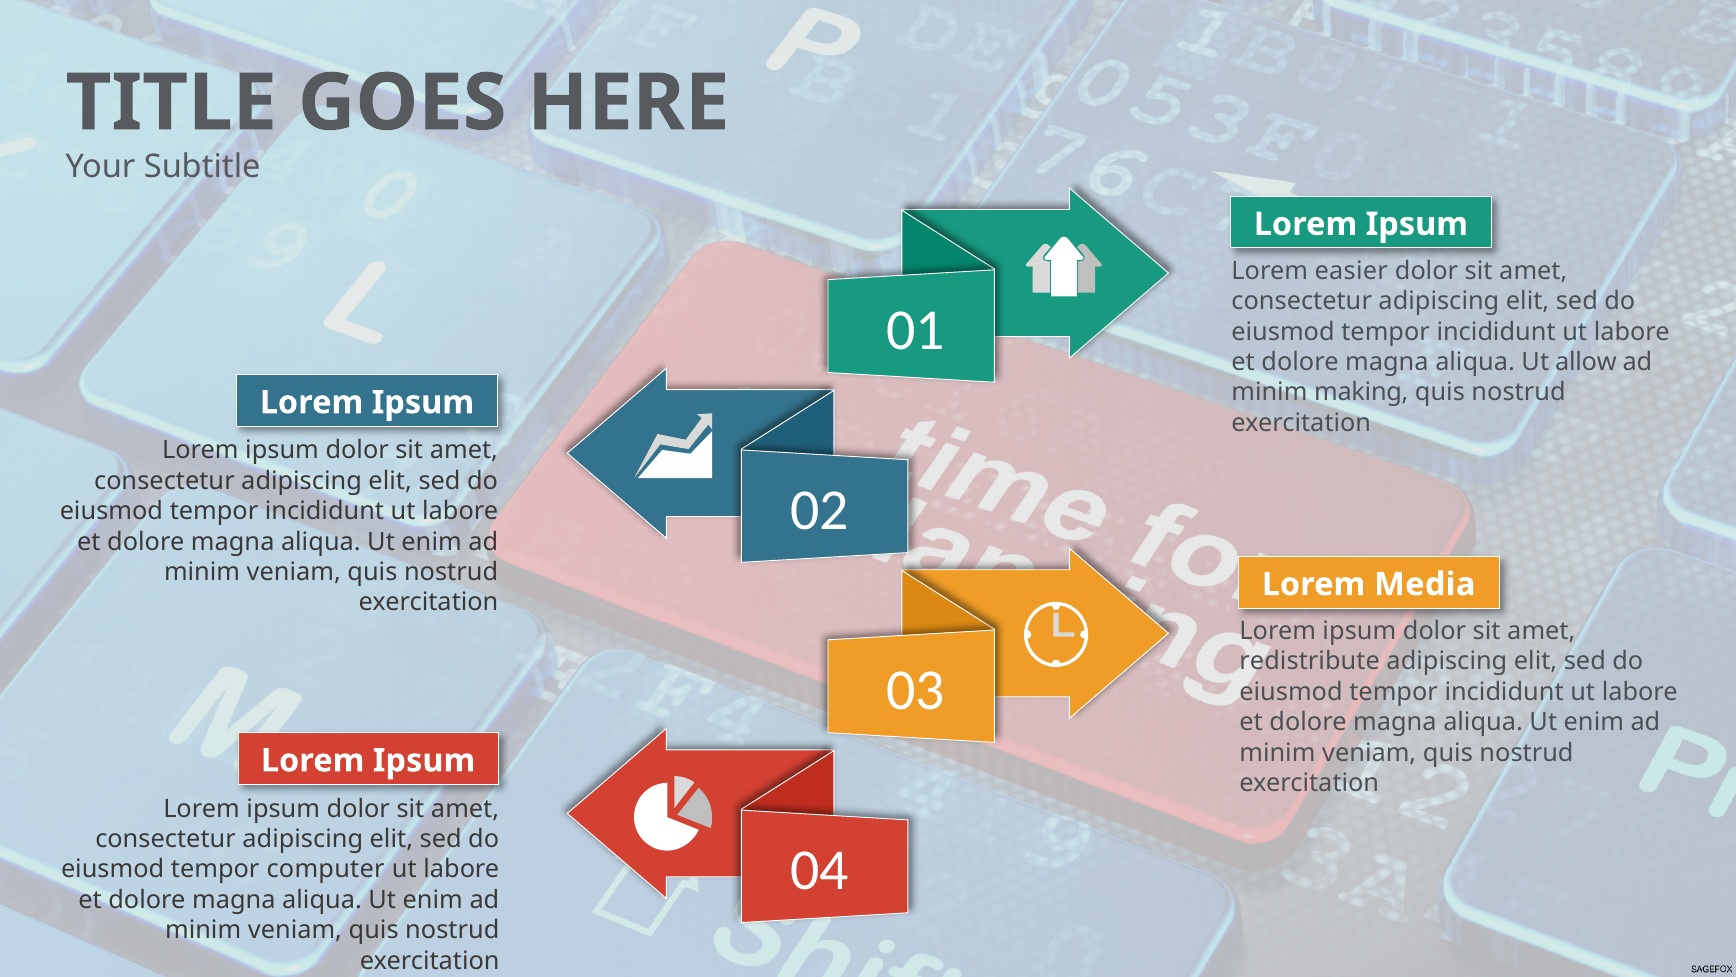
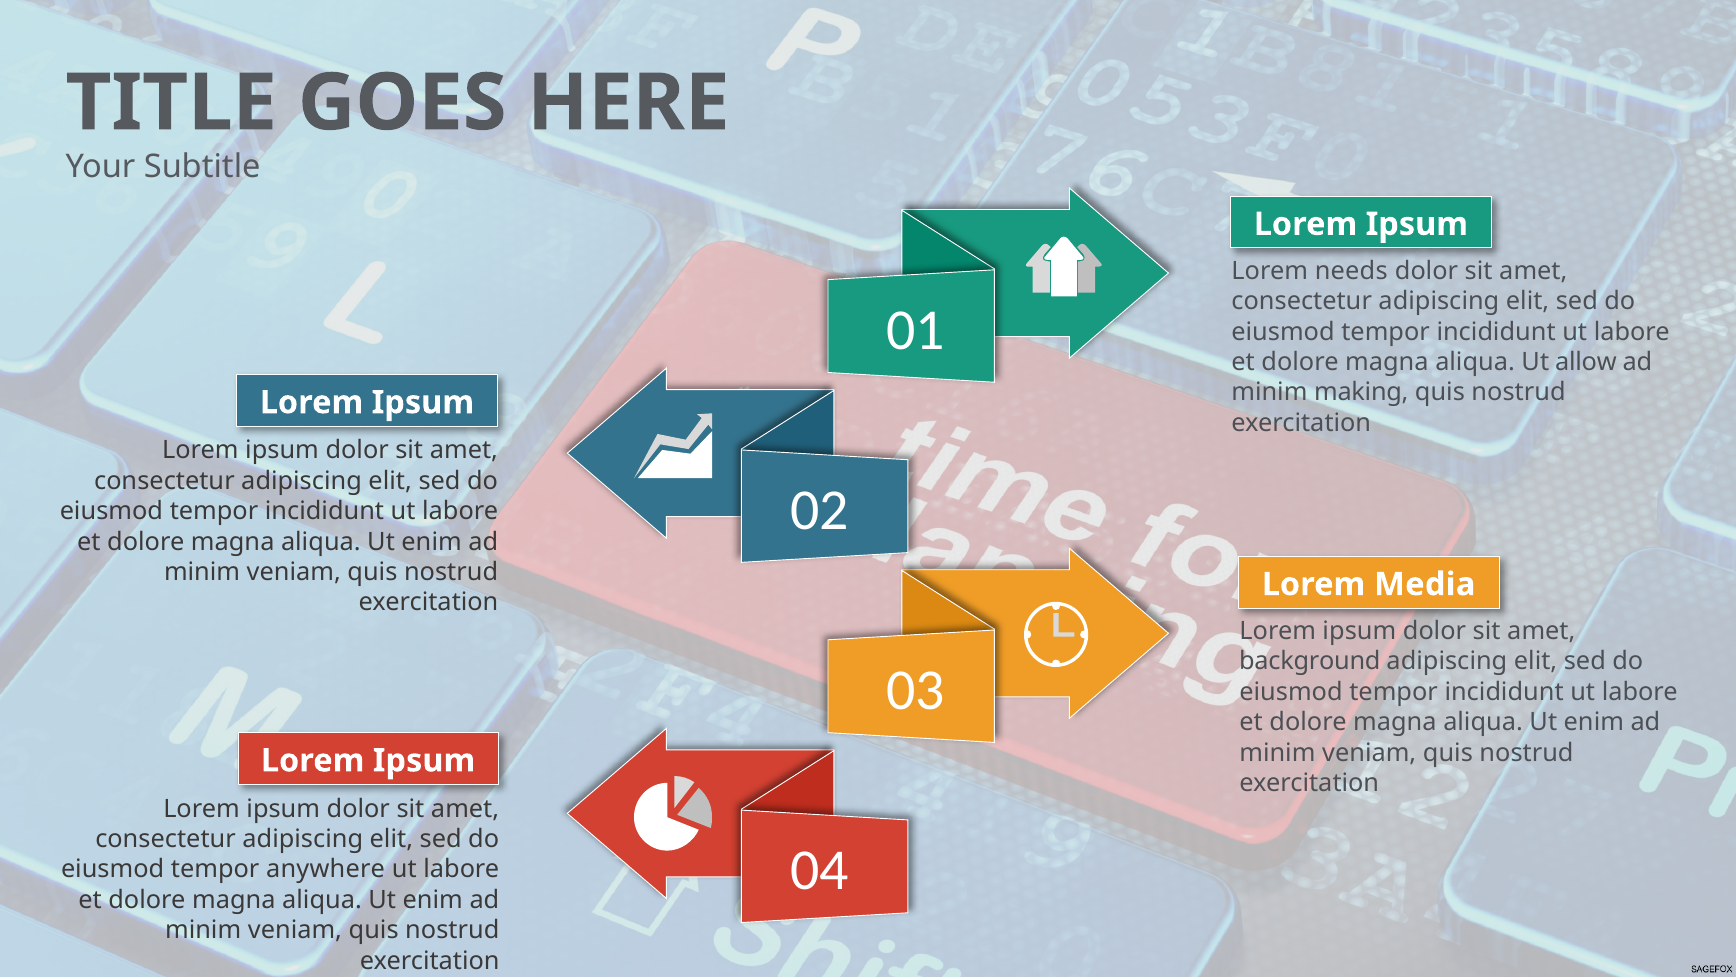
easier: easier -> needs (1351, 271)
redistribute: redistribute -> background (1310, 661)
computer: computer -> anywhere (326, 869)
